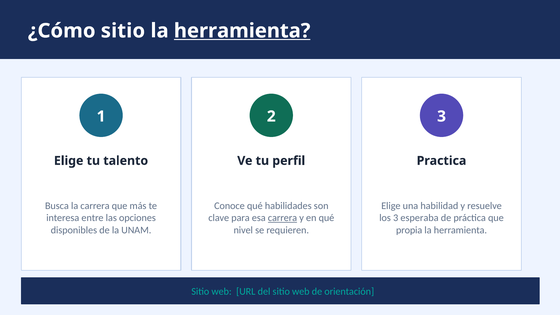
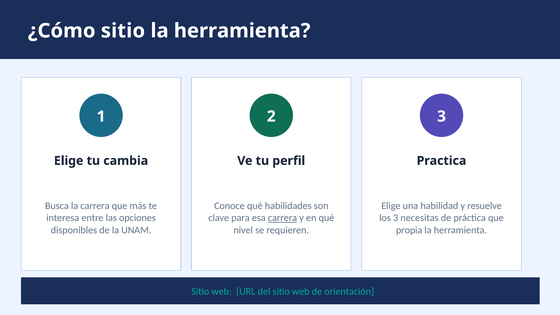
herramienta underline: present -> none (242, 31)
talento: talento -> cambia (126, 161)
esperaba: esperaba -> necesitas (420, 218)
